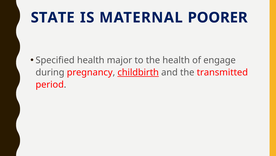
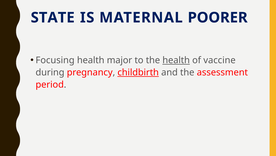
Specified: Specified -> Focusing (55, 60)
health underline: none -> present (176, 60)
engage: engage -> vaccine (219, 60)
transmitted: transmitted -> assessment (222, 72)
